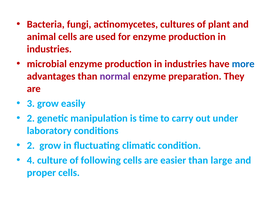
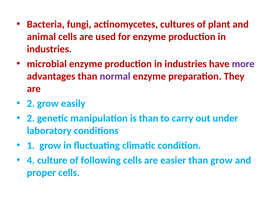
more colour: blue -> purple (243, 64)
3: 3 -> 2 (31, 104)
is time: time -> than (149, 118)
2: 2 -> 1 (31, 146)
than large: large -> grow (221, 160)
